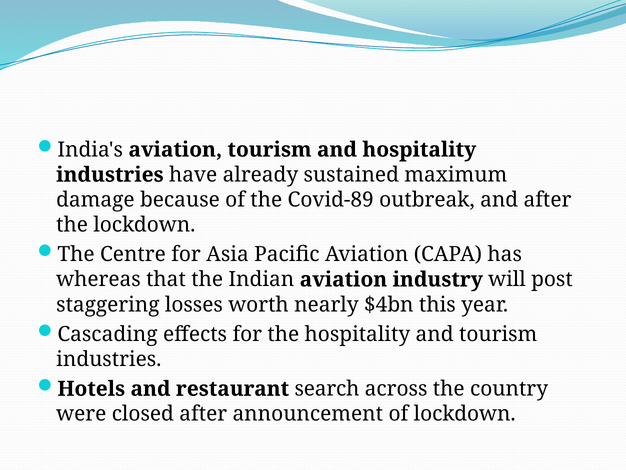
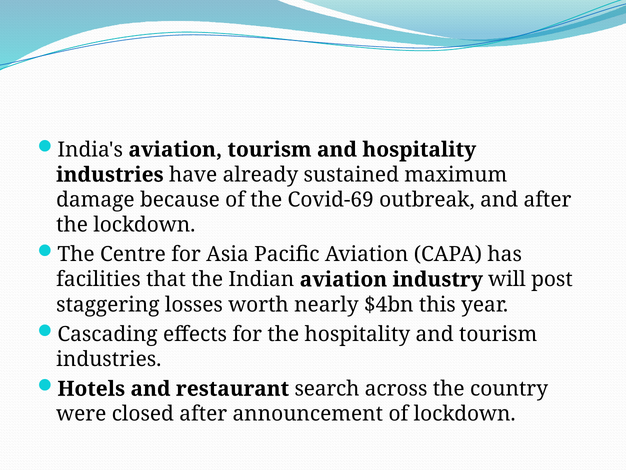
Covid-89: Covid-89 -> Covid-69 (331, 200)
whereas: whereas -> facilities (98, 279)
